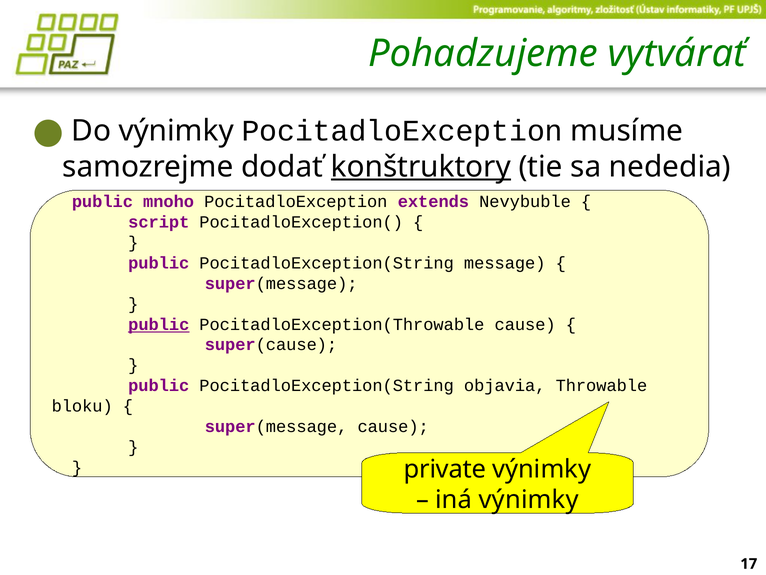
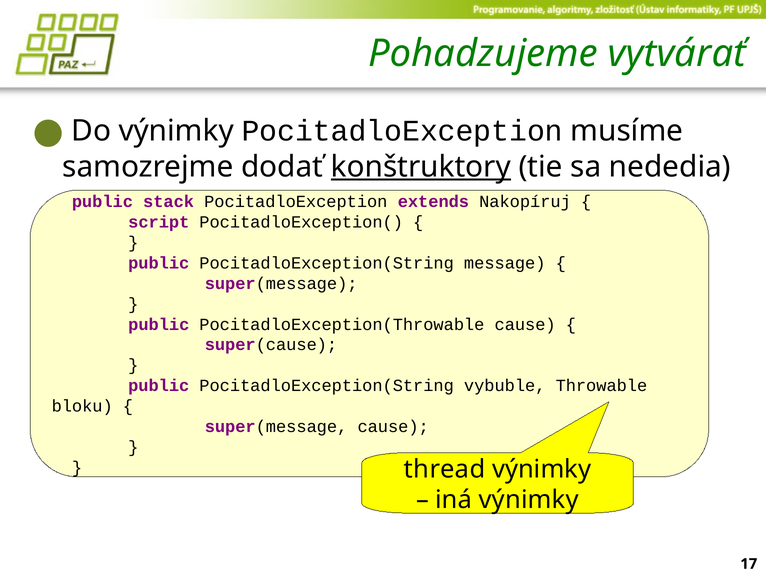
mnoho: mnoho -> stack (169, 202)
Nevybuble: Nevybuble -> Nakopíruj (525, 202)
public underline: present -> none (159, 324)
objavia: objavia -> vybuble (505, 385)
private: private -> thread (445, 469)
